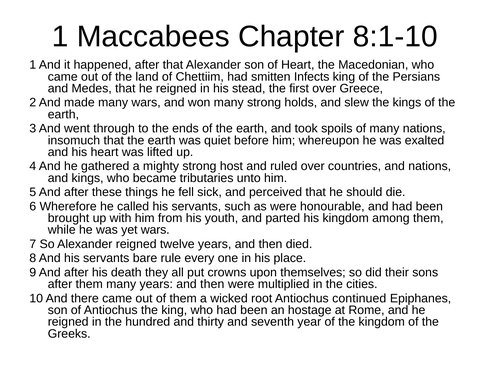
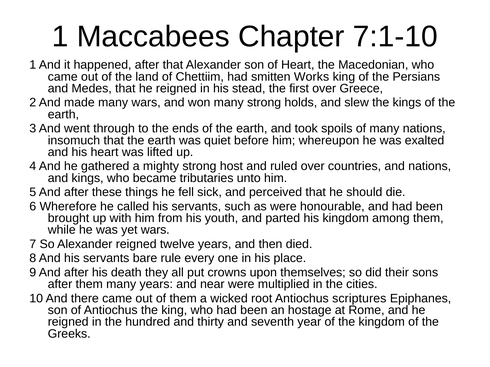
8:1-10: 8:1-10 -> 7:1-10 (395, 37)
Infects: Infects -> Works (312, 77)
many years and then: then -> near (212, 285)
continued: continued -> scriptures (359, 299)
